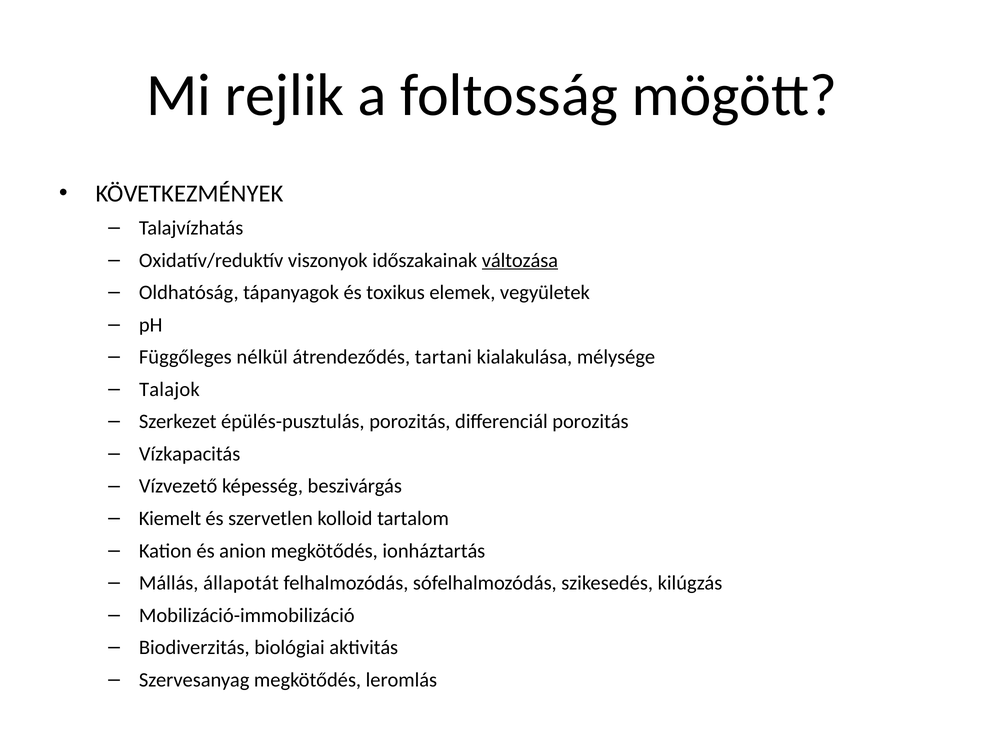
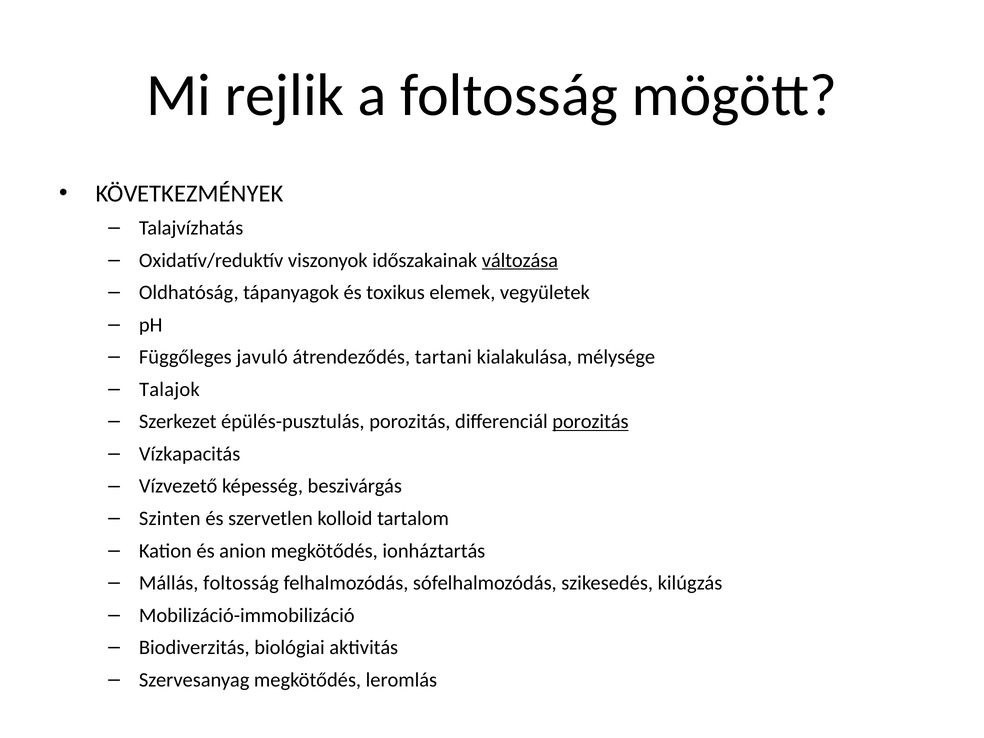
nélkül: nélkül -> javuló (262, 357)
porozitás underline: none -> present (590, 422)
Kiemelt: Kiemelt -> Szinten (170, 518)
Mállás állapotát: állapotát -> foltosság (241, 583)
